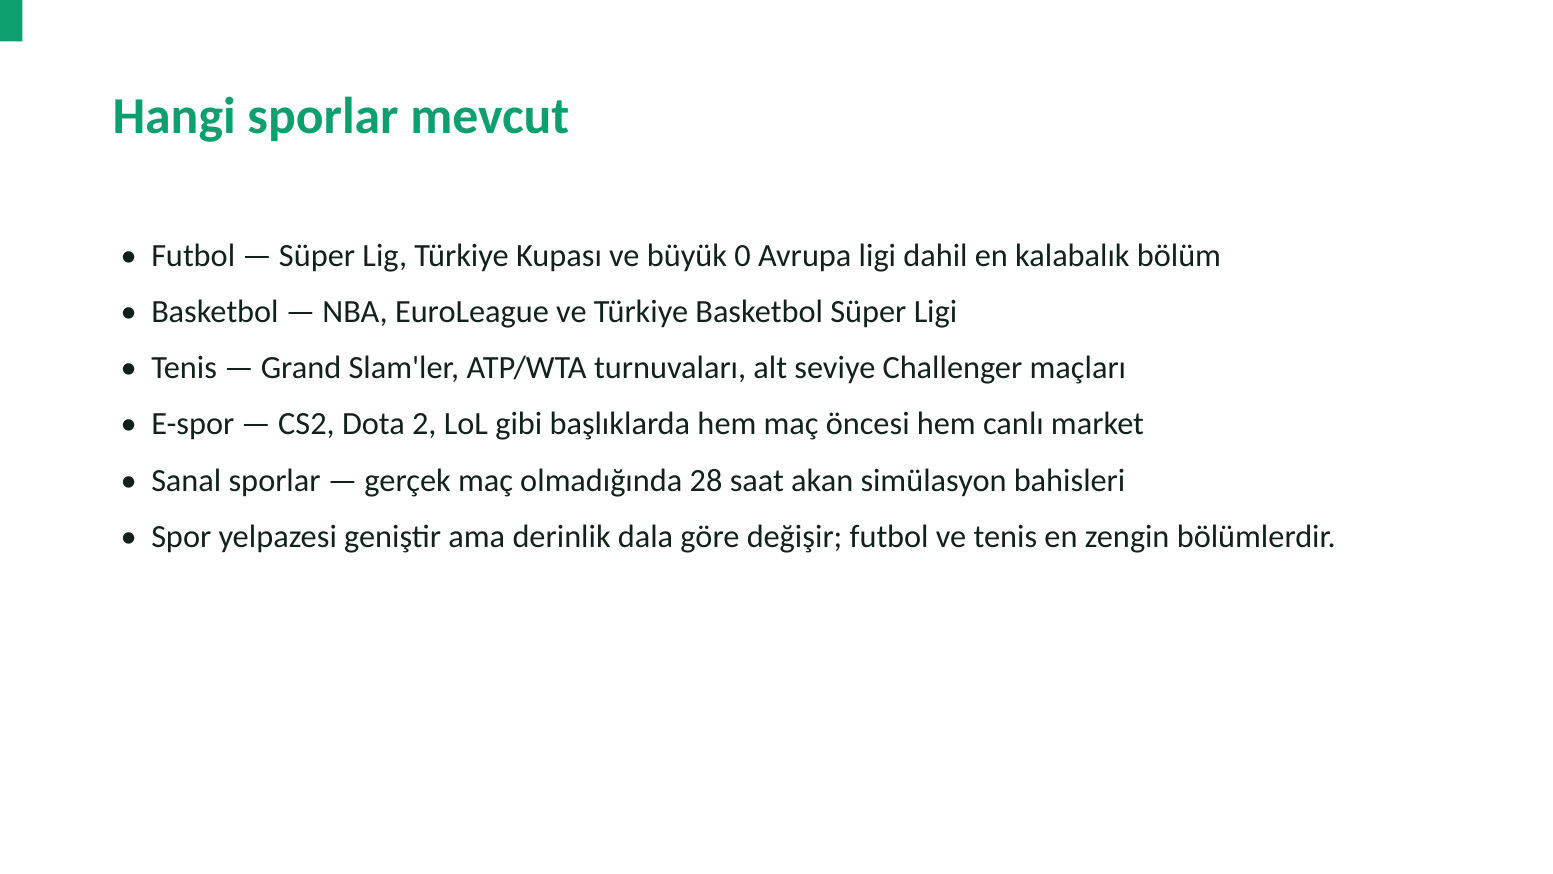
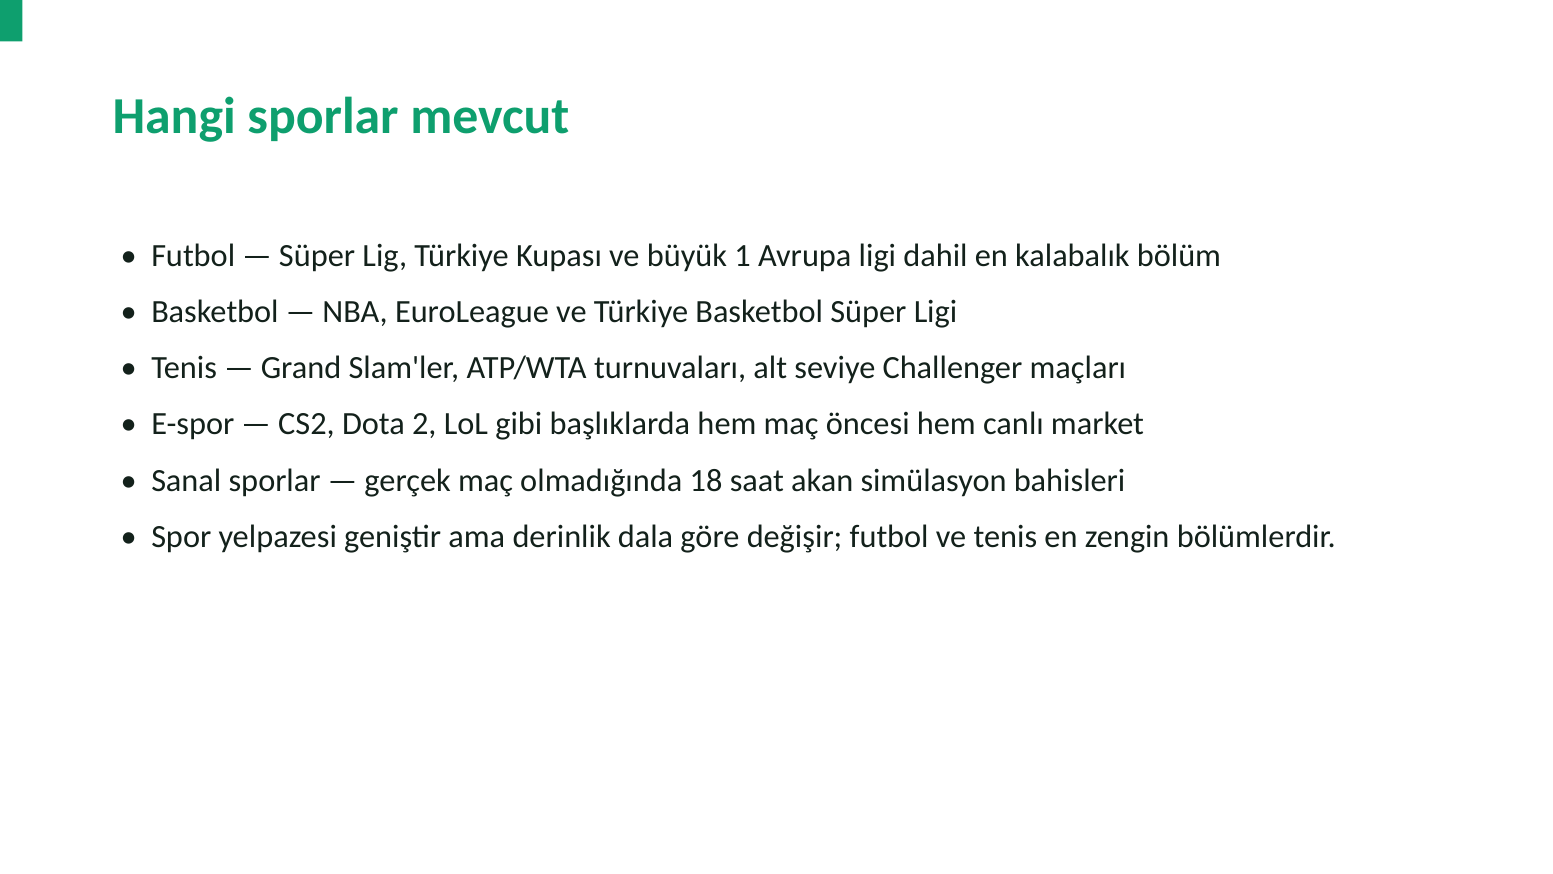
0: 0 -> 1 (743, 256)
28: 28 -> 18 (706, 480)
